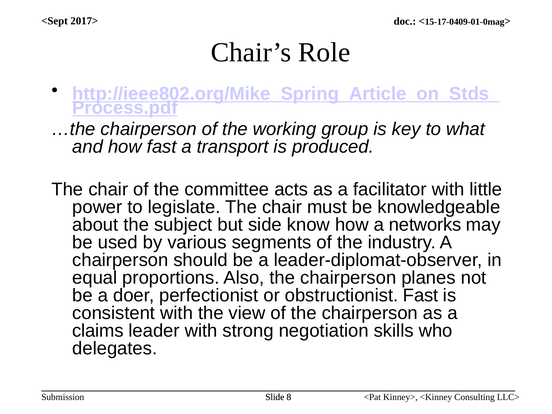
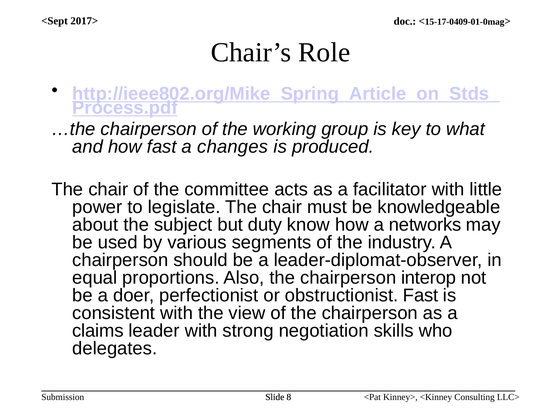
transport: transport -> changes (233, 147)
side: side -> duty (265, 225)
planes: planes -> interop (429, 278)
